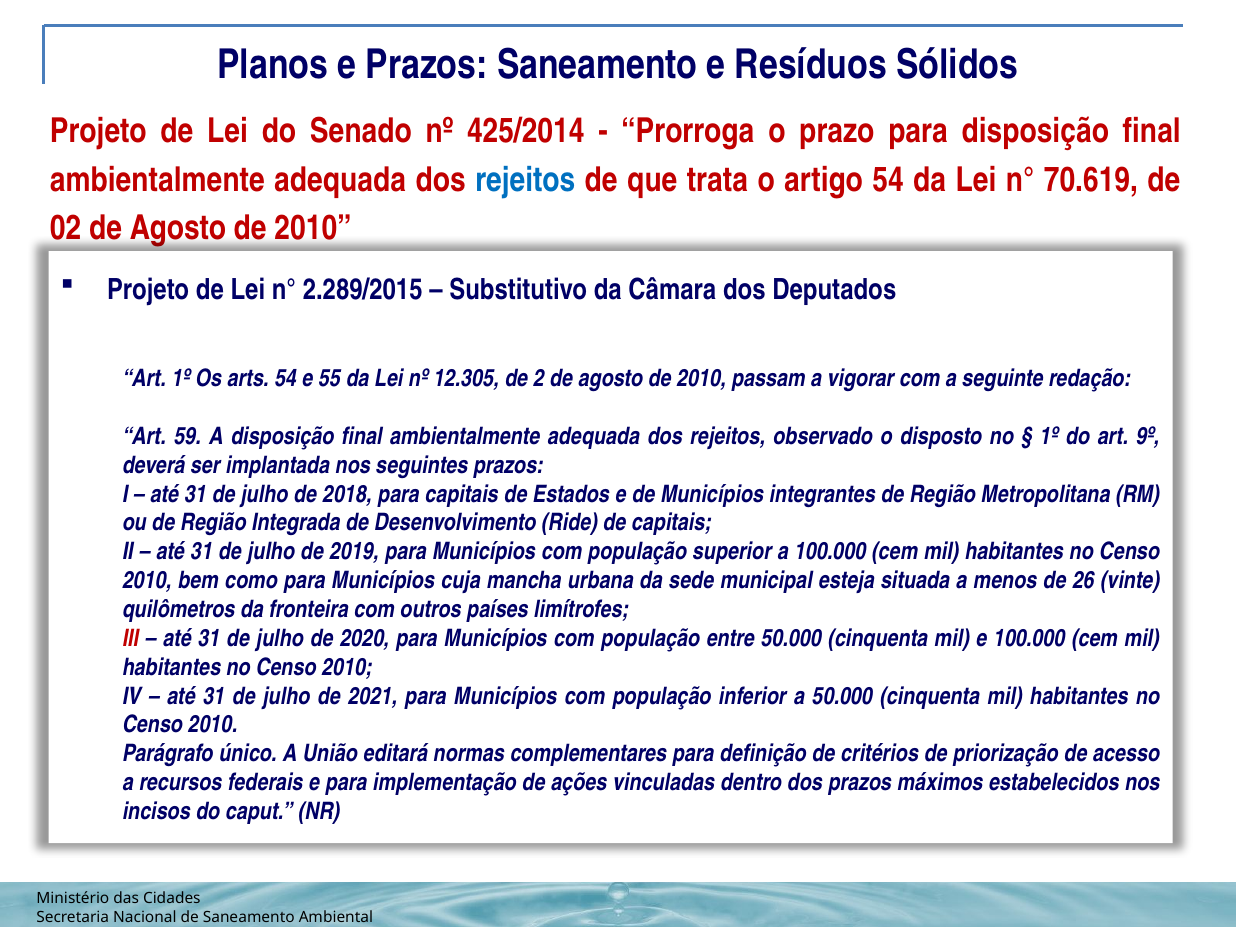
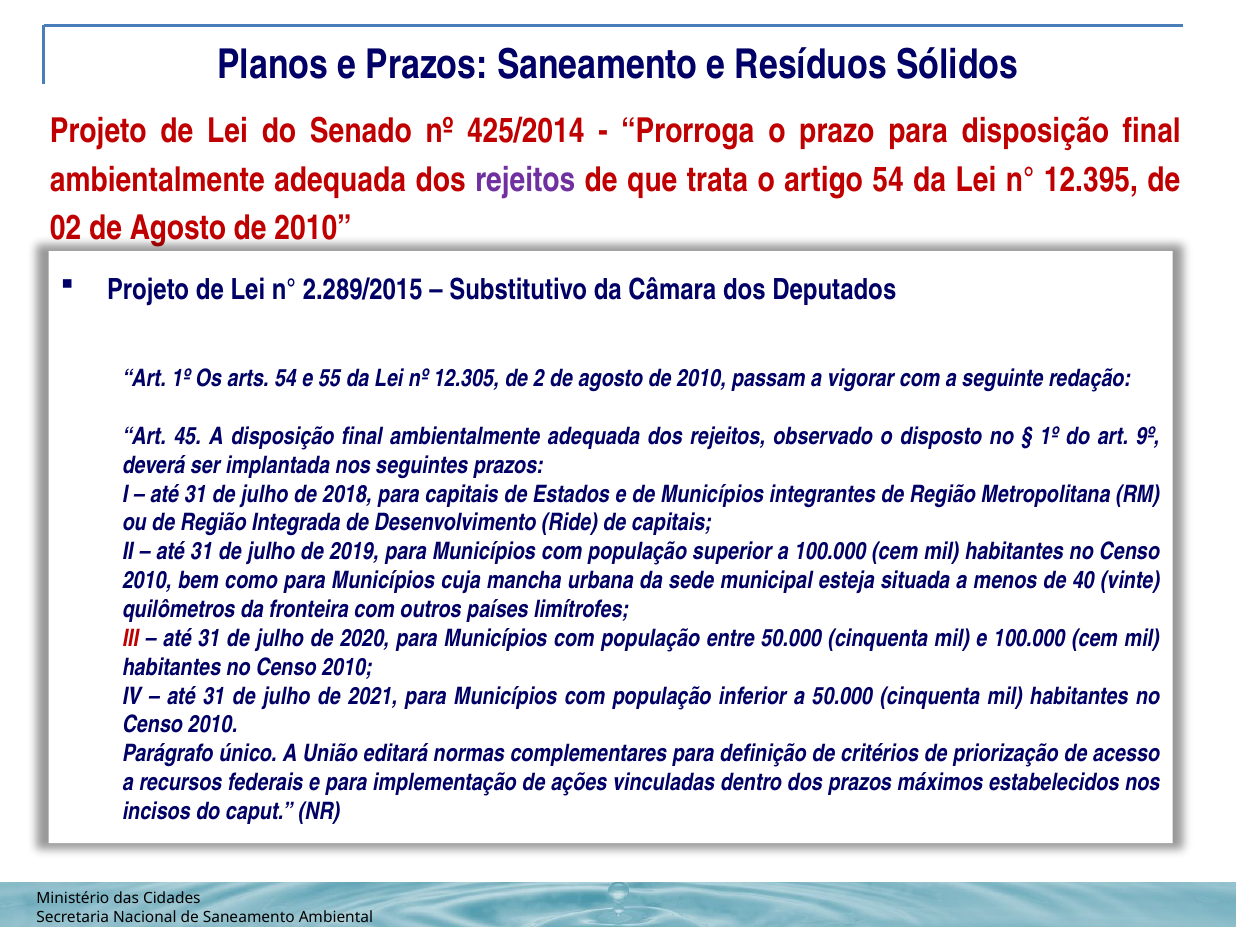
rejeitos colour: blue -> purple (525, 180)
70.619: 70.619 -> 12.395 (1091, 180)
59: 59 -> 45 (188, 436)
26: 26 -> 40 (1083, 581)
